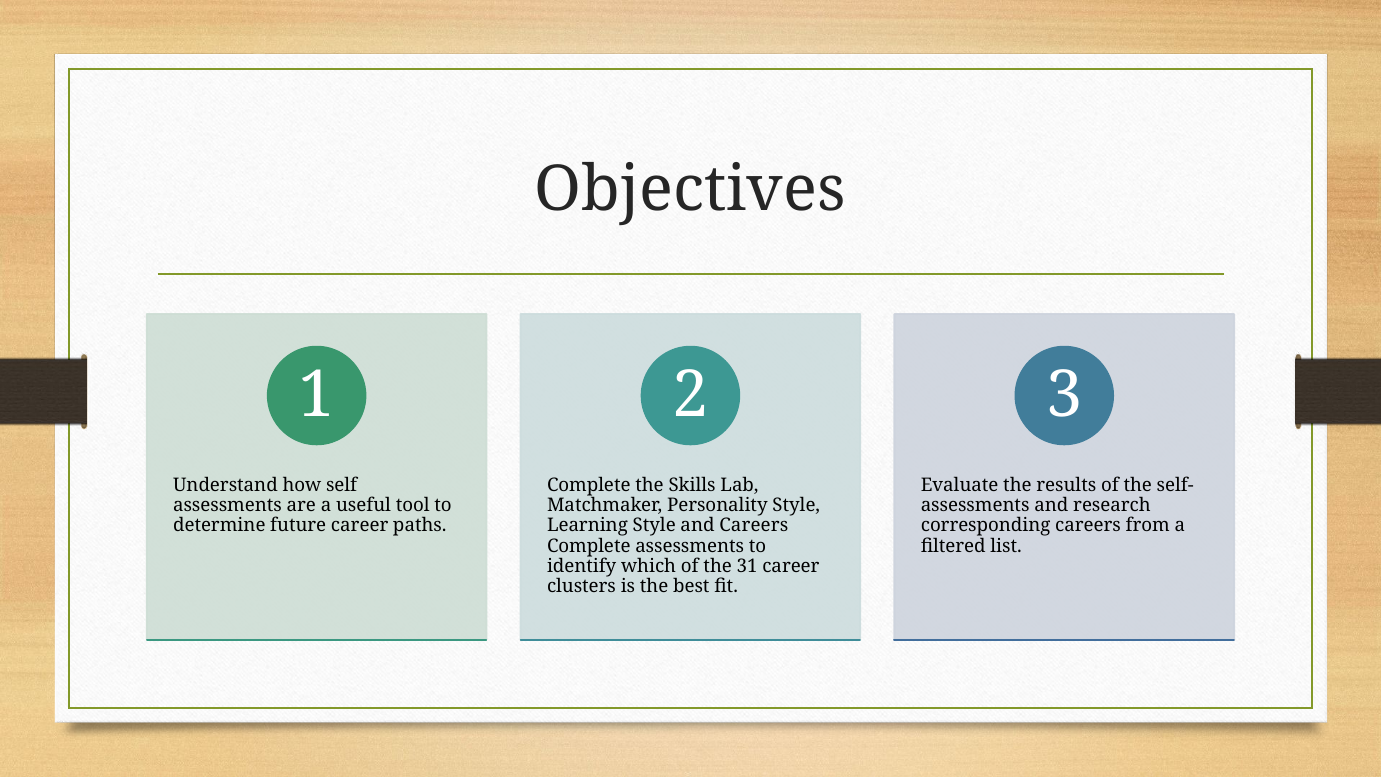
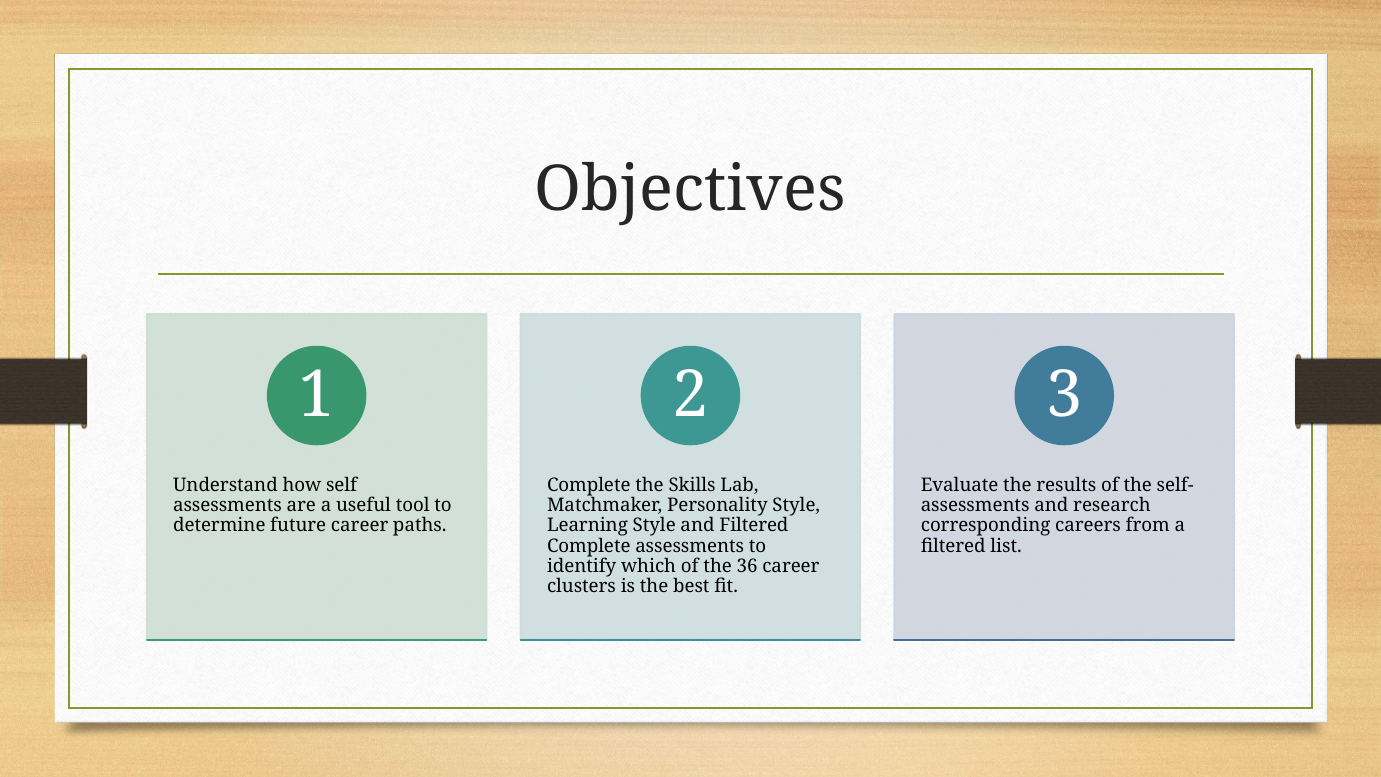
and Careers: Careers -> Filtered (754, 526)
31: 31 -> 36 (747, 566)
